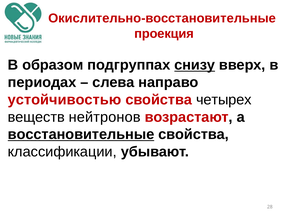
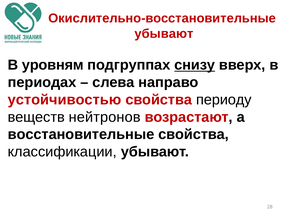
проекция: проекция -> убывают (164, 34)
образом: образом -> уровням (53, 65)
четырех: четырех -> периоду (224, 100)
восстановительные underline: present -> none (81, 135)
